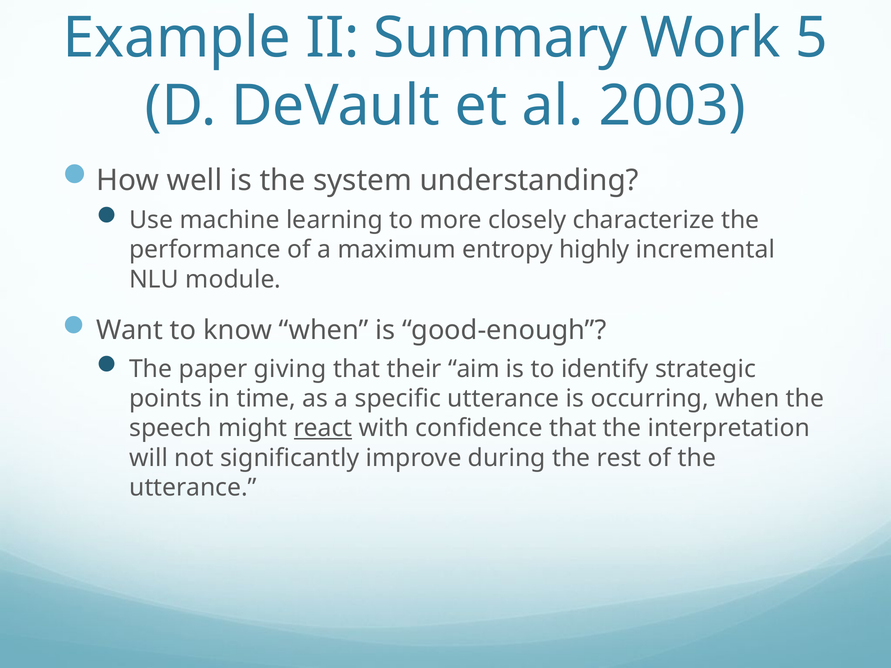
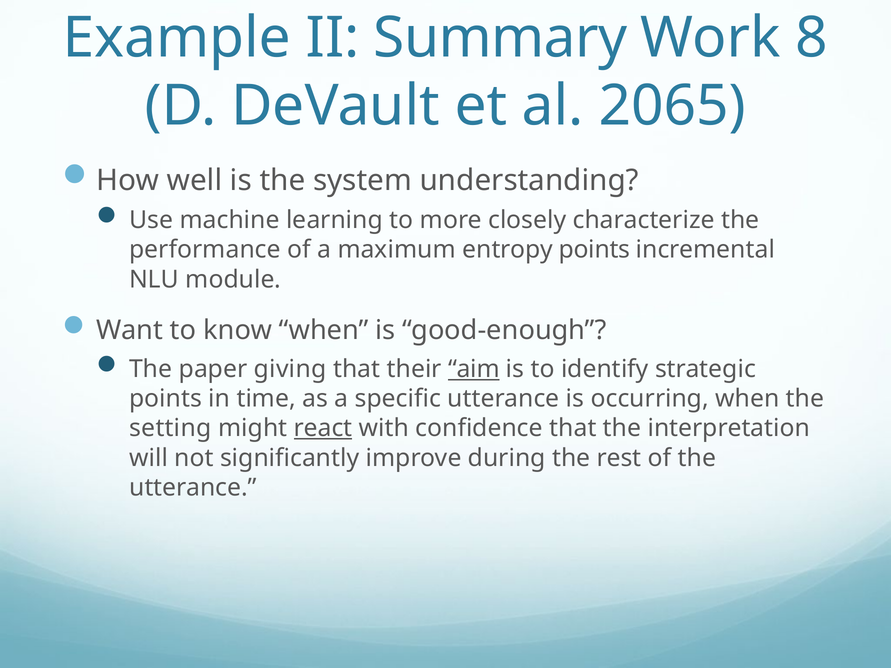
5: 5 -> 8 (812, 38)
2003: 2003 -> 2065 (672, 106)
entropy highly: highly -> points (594, 250)
aim underline: none -> present (474, 369)
speech: speech -> setting (170, 428)
